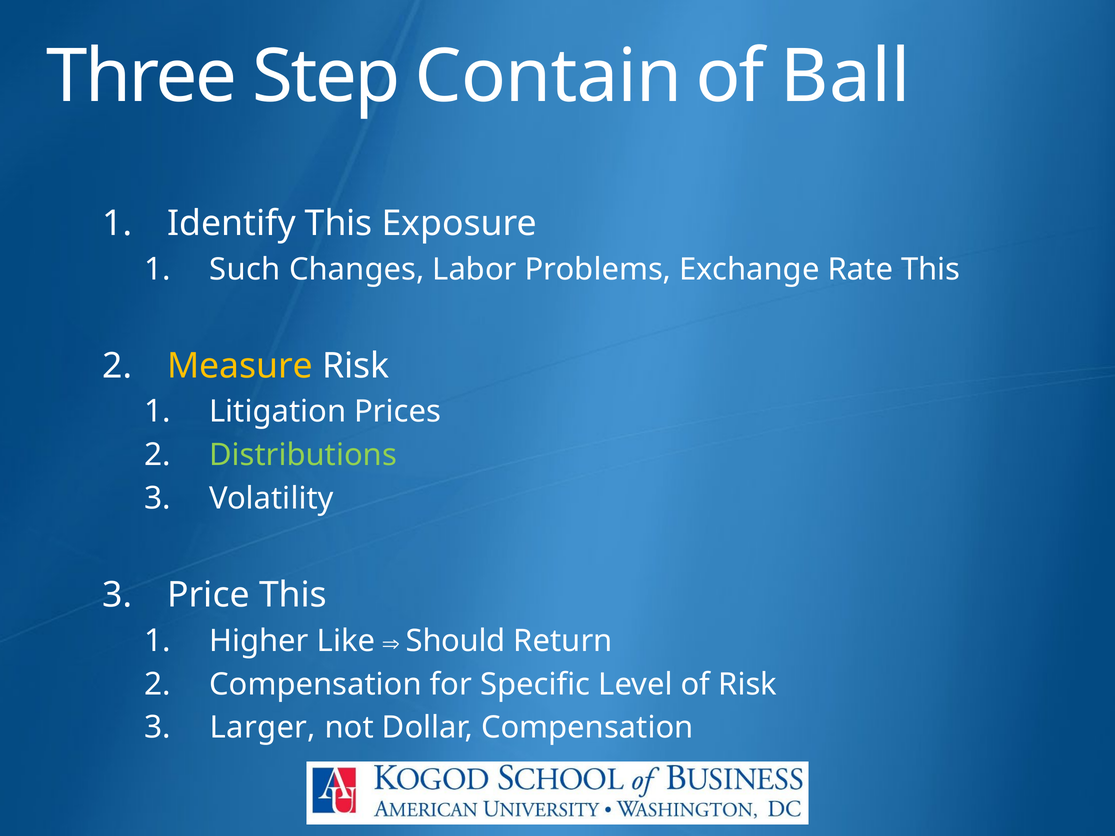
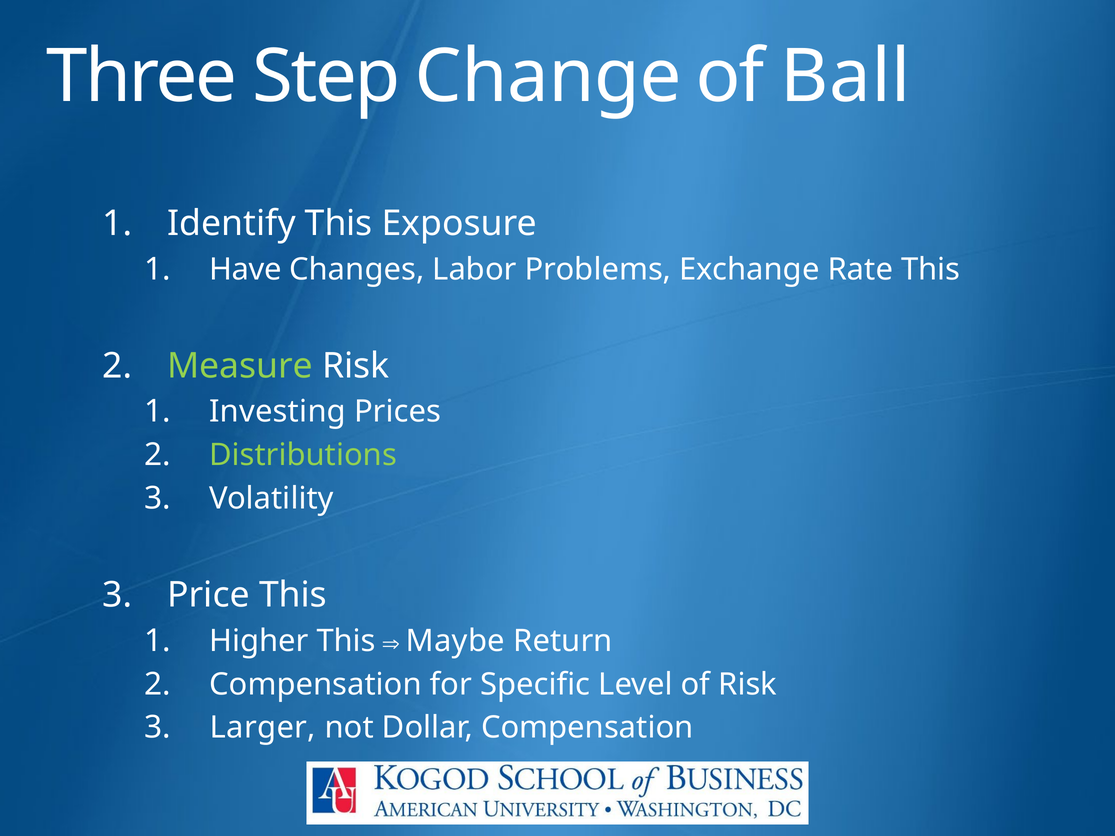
Contain: Contain -> Change (548, 77)
Such: Such -> Have (245, 269)
Measure colour: yellow -> light green (240, 366)
Litigation: Litigation -> Investing (278, 412)
Higher Like: Like -> This (346, 641)
Should: Should -> Maybe (455, 641)
